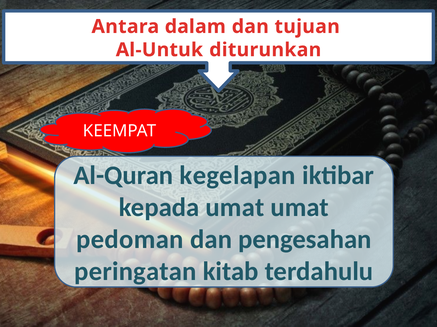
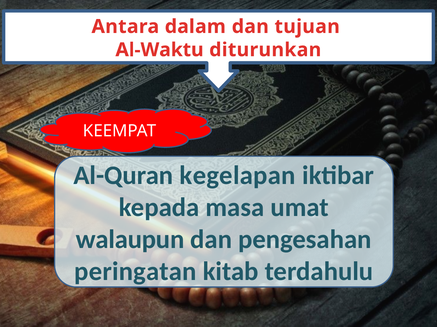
Al-Untuk: Al-Untuk -> Al-Waktu (160, 50)
kepada umat: umat -> masa (235, 208)
pedoman: pedoman -> walaupun (130, 240)
